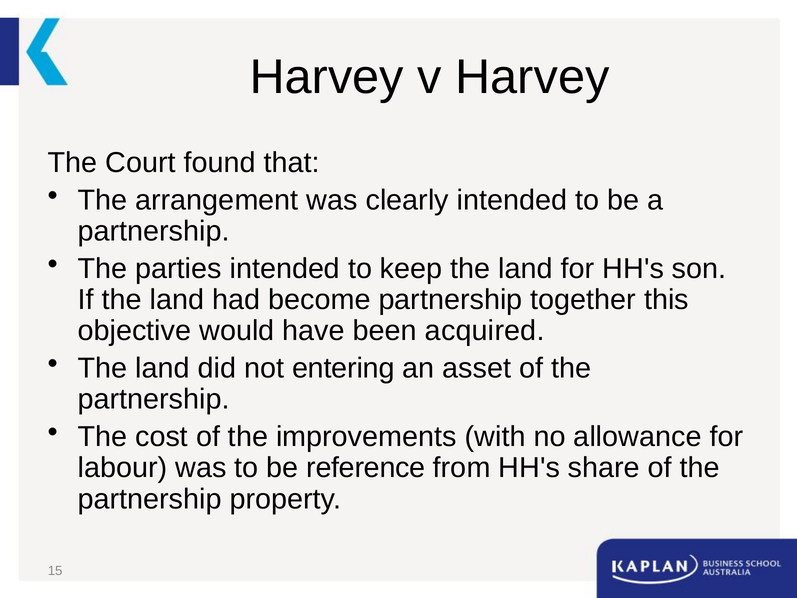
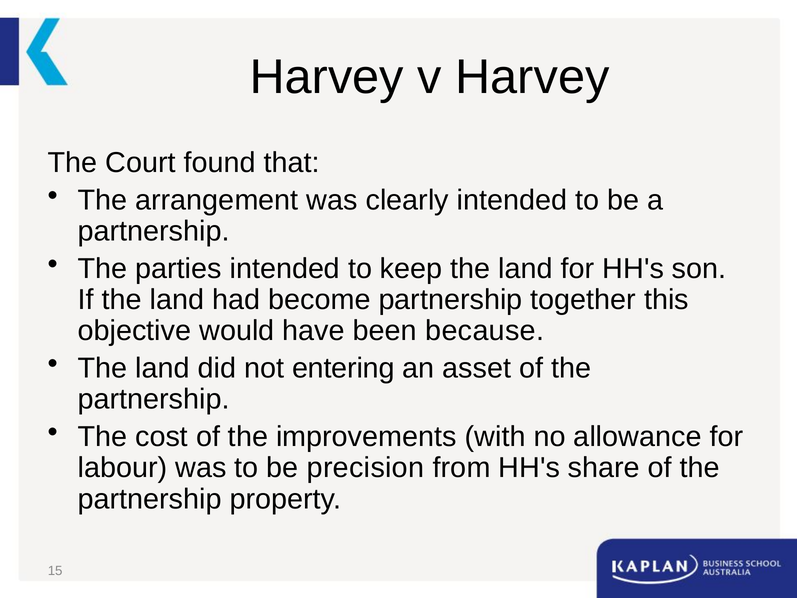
acquired: acquired -> because (485, 331)
reference: reference -> precision (366, 468)
